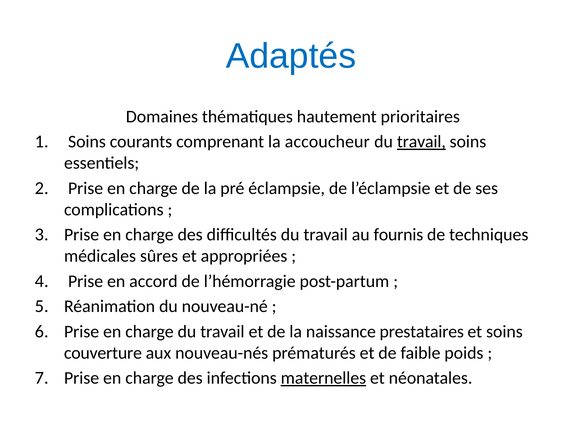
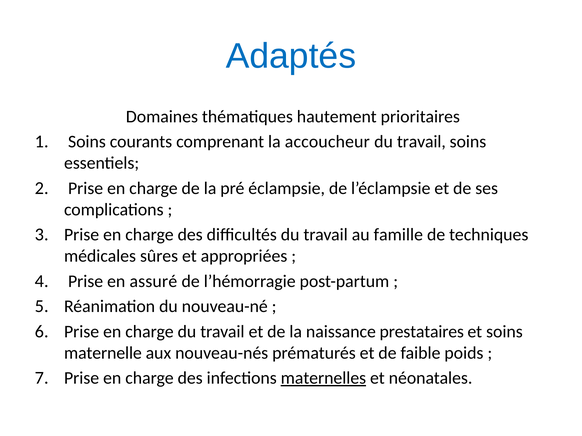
travail underline: present -> none (421, 142)
fournis: fournis -> famille (398, 235)
accord: accord -> assuré (153, 281)
couverture: couverture -> maternelle (103, 353)
